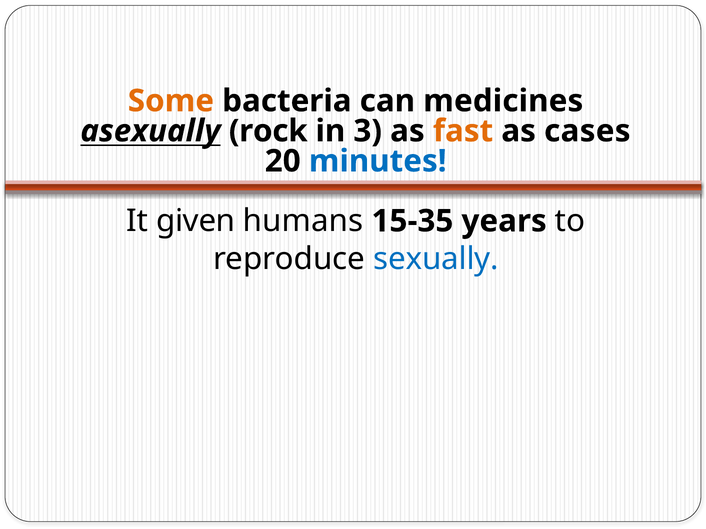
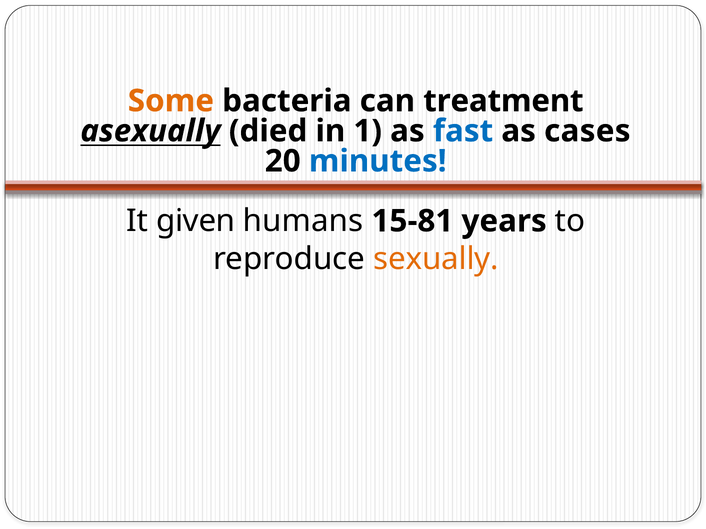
medicines: medicines -> treatment (503, 101)
rock: rock -> died (268, 131)
3: 3 -> 1 (368, 131)
fast colour: orange -> blue (463, 131)
15-35: 15-35 -> 15-81 (412, 221)
sexually colour: blue -> orange (436, 259)
